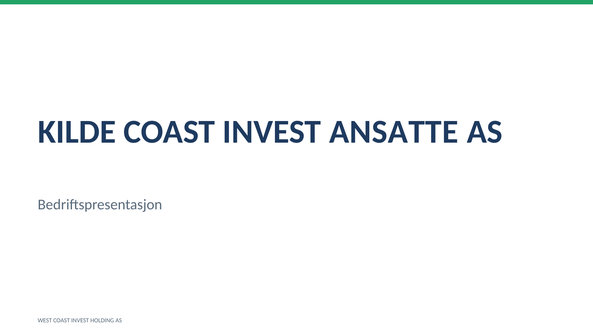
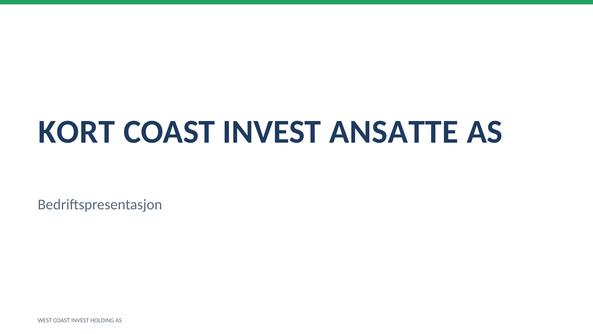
KILDE: KILDE -> KORT (77, 132)
